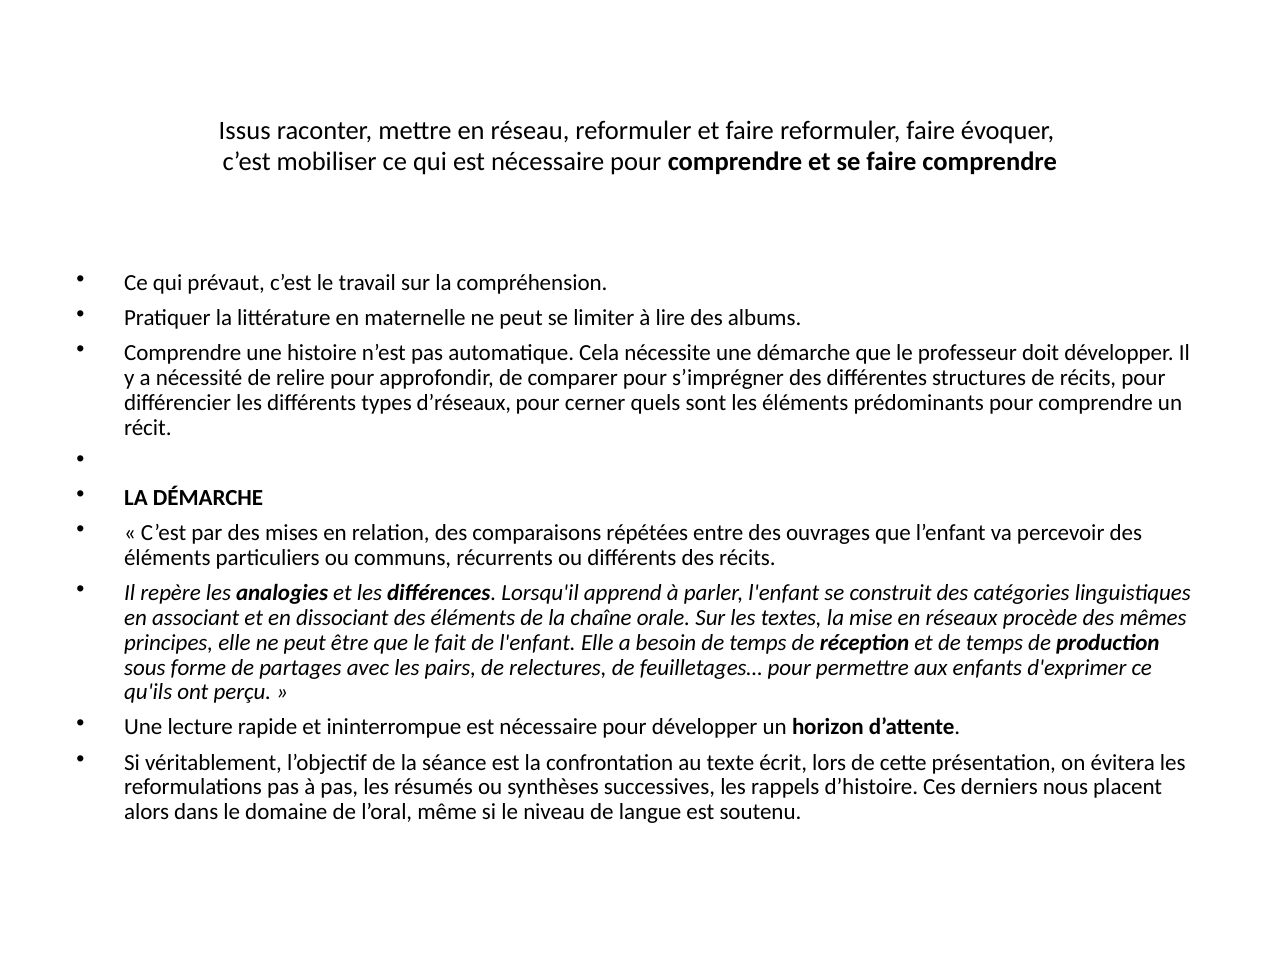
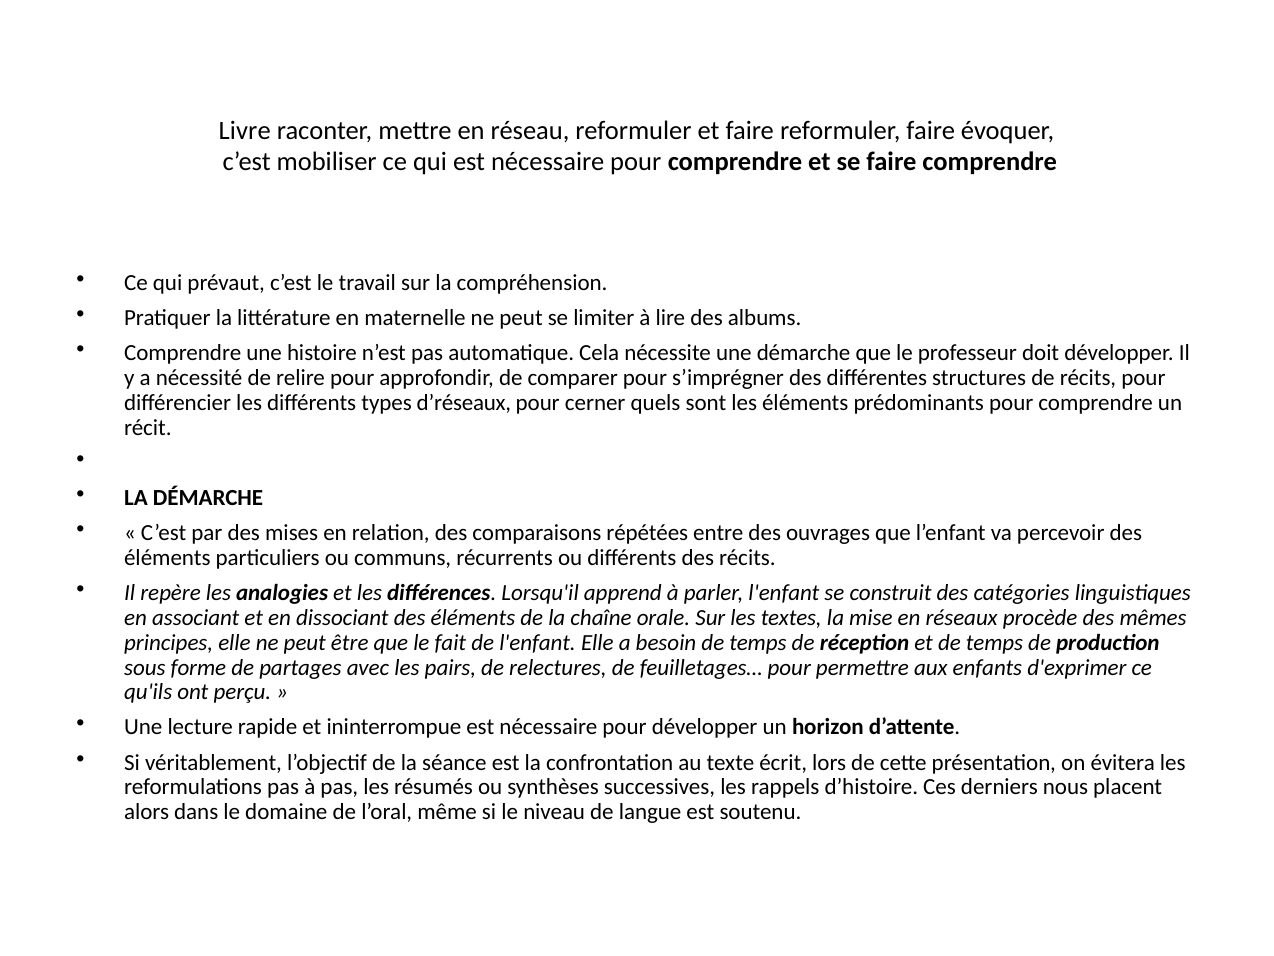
Issus: Issus -> Livre (245, 130)
